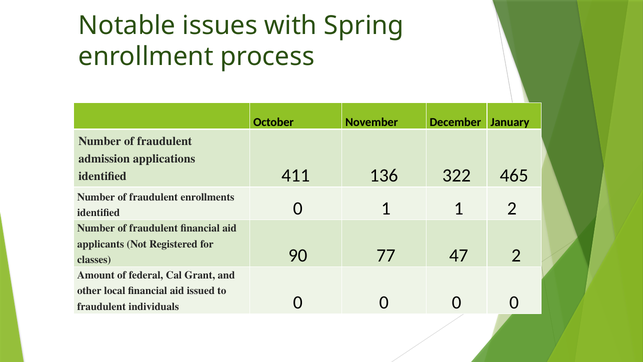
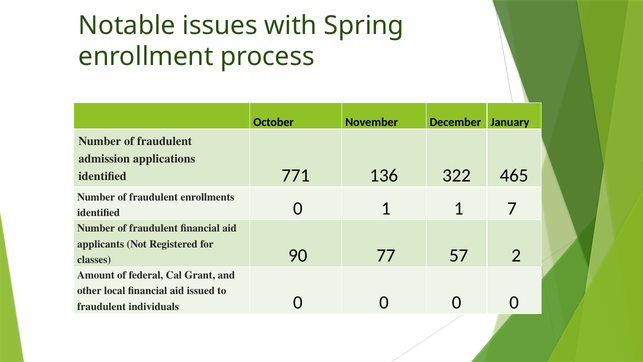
411: 411 -> 771 (296, 176)
1 2: 2 -> 7 (512, 208)
47: 47 -> 57 (459, 255)
